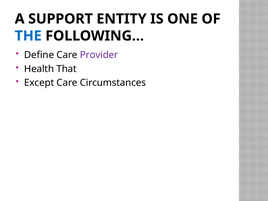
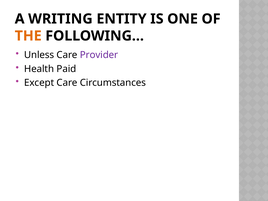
SUPPORT: SUPPORT -> WRITING (60, 19)
THE colour: blue -> orange (28, 36)
Define: Define -> Unless (39, 55)
That: That -> Paid (66, 69)
